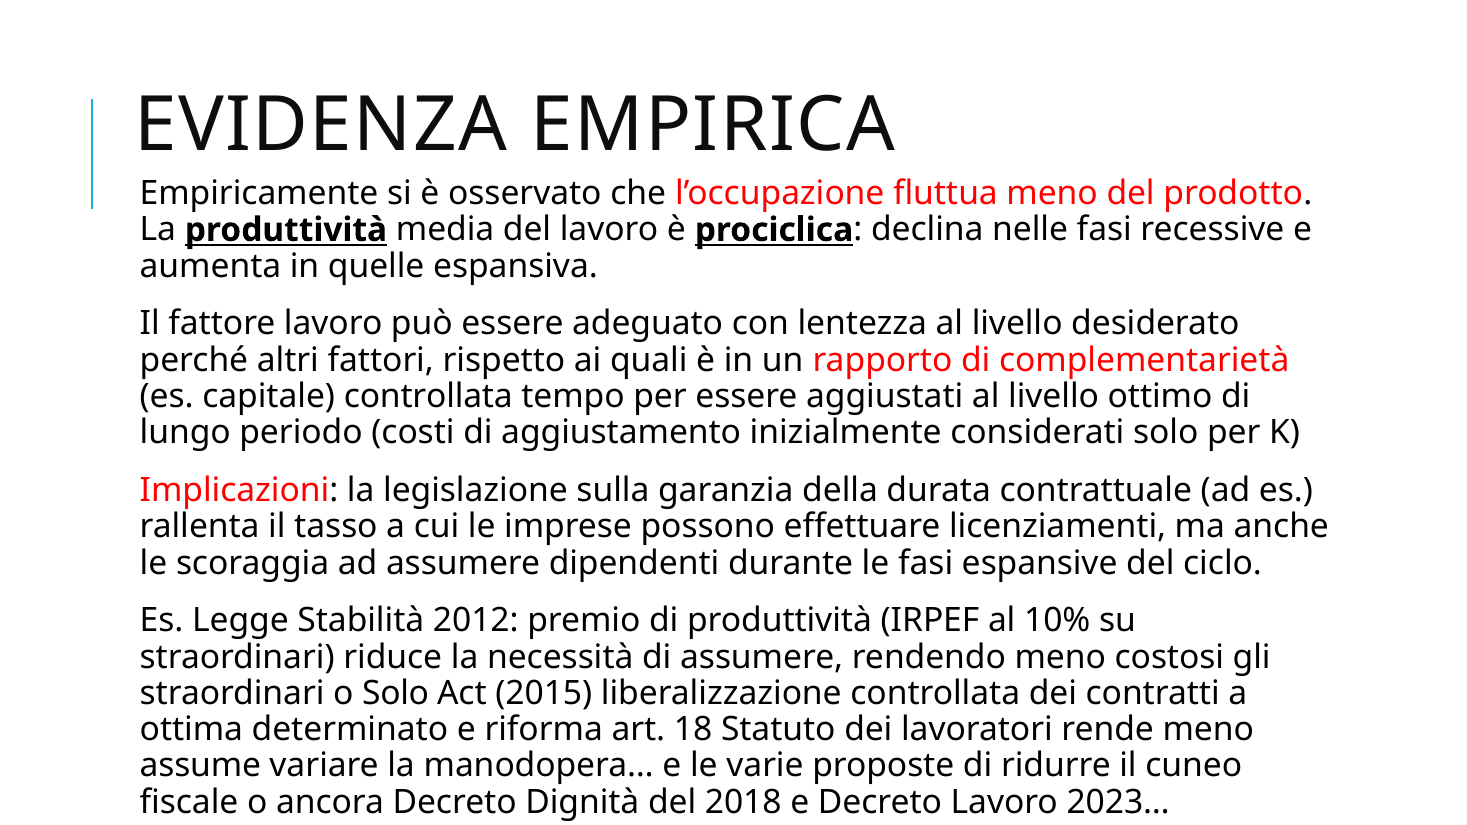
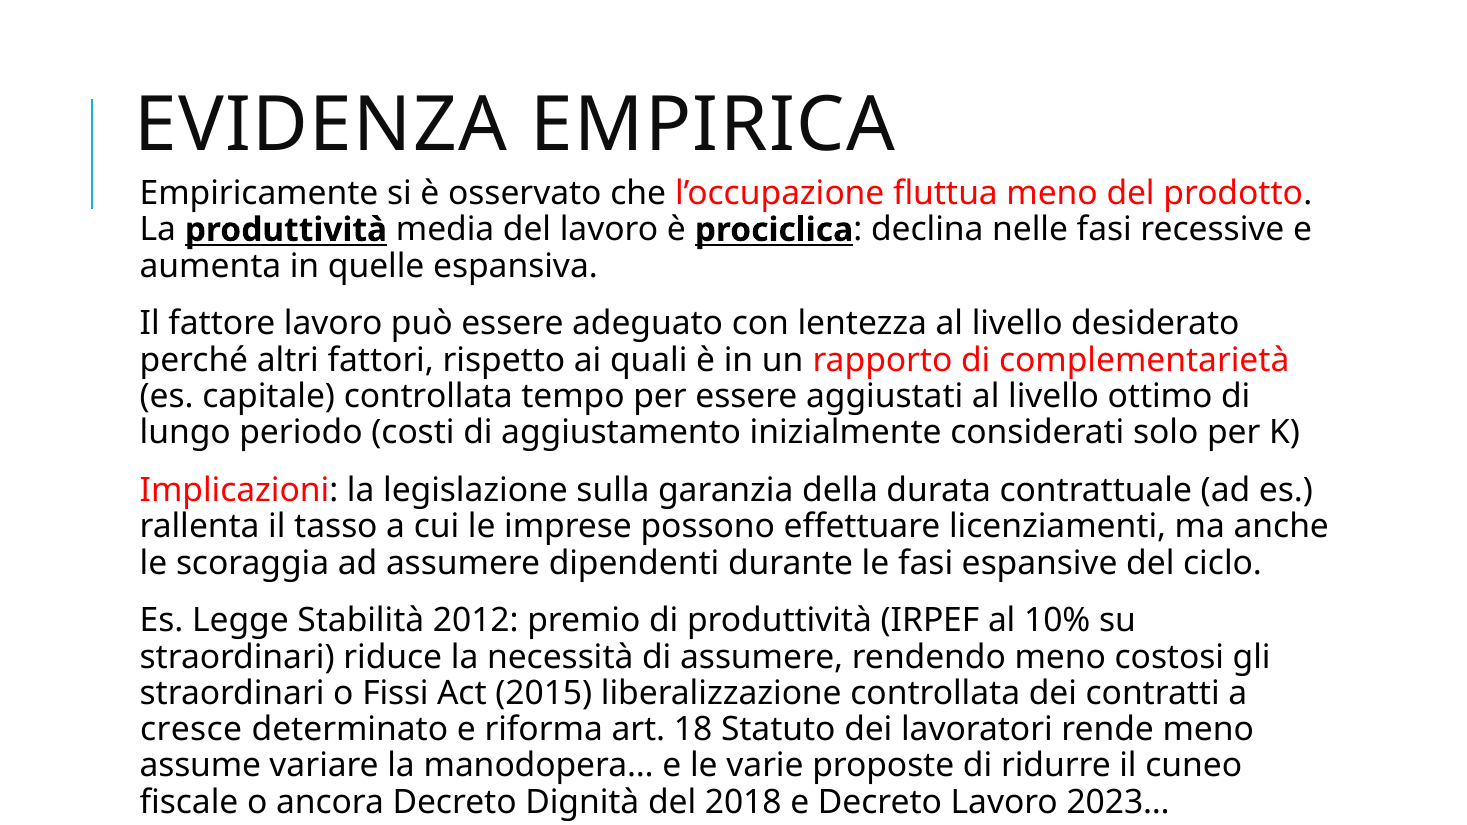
o Solo: Solo -> Fissi (395, 693)
ottima: ottima -> cresce (191, 730)
